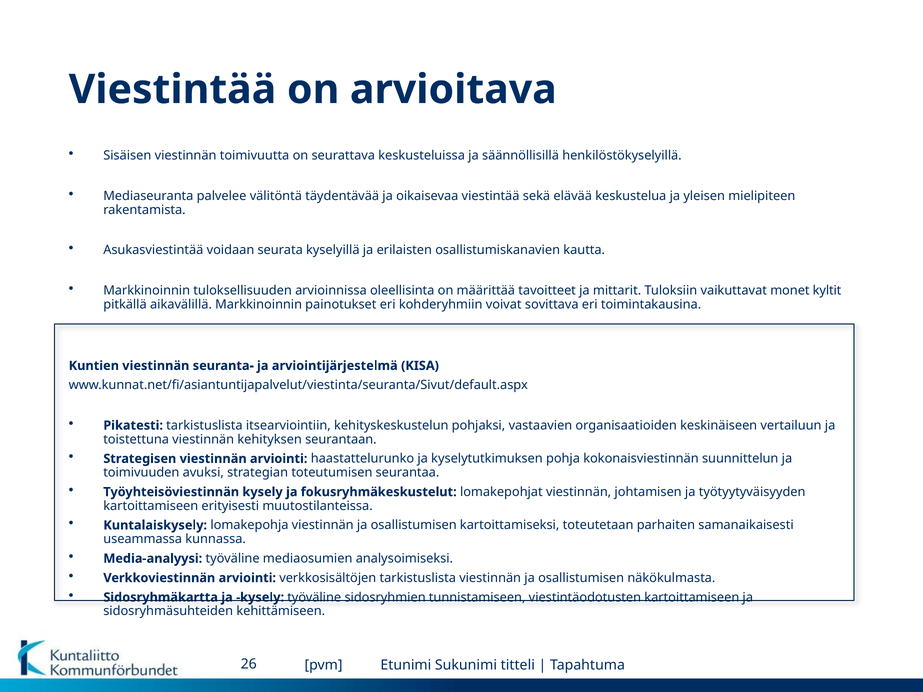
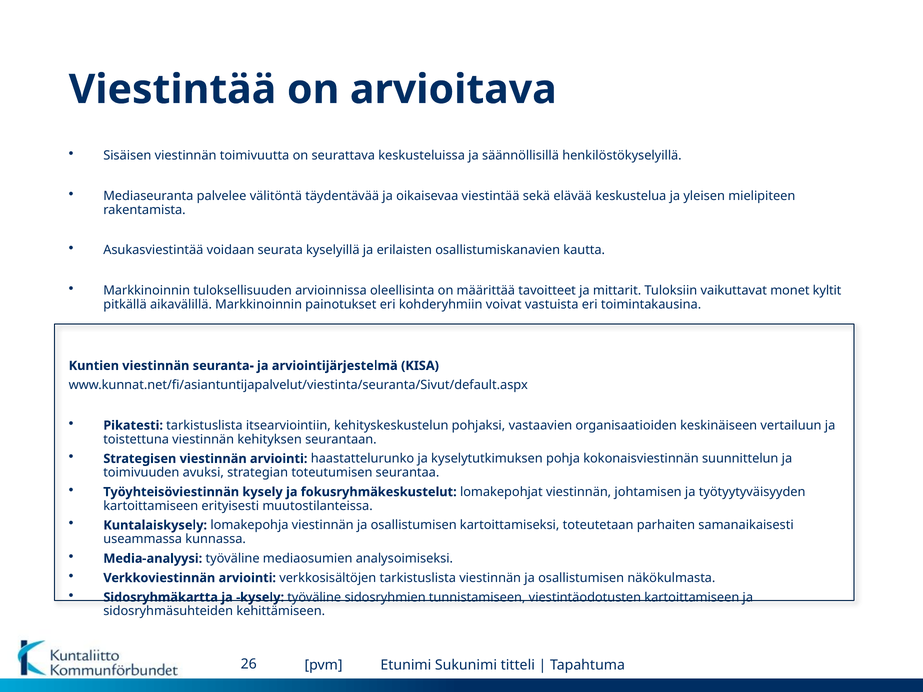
sovittava: sovittava -> vastuista (552, 305)
